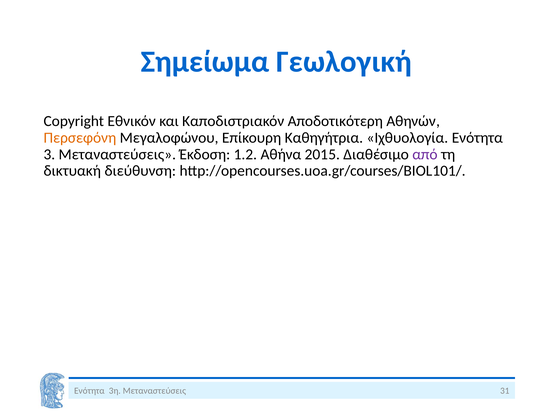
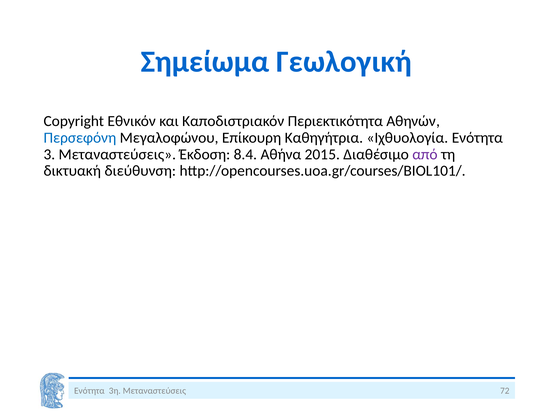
Αποδοτικότερη: Αποδοτικότερη -> Περιεκτικότητα (335, 121)
Περσεφόνη colour: orange -> blue (80, 138)
1.2: 1.2 -> 8.4 (245, 155)
31: 31 -> 72 (505, 392)
